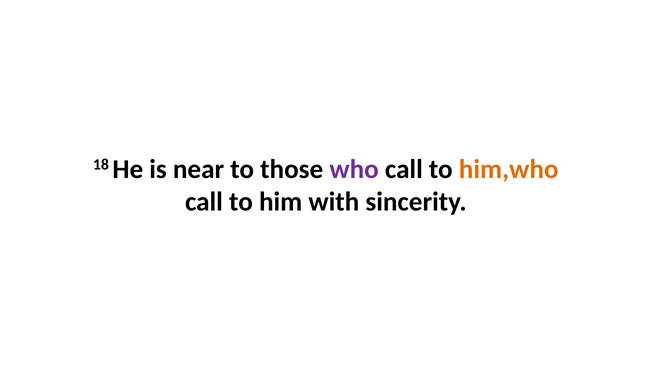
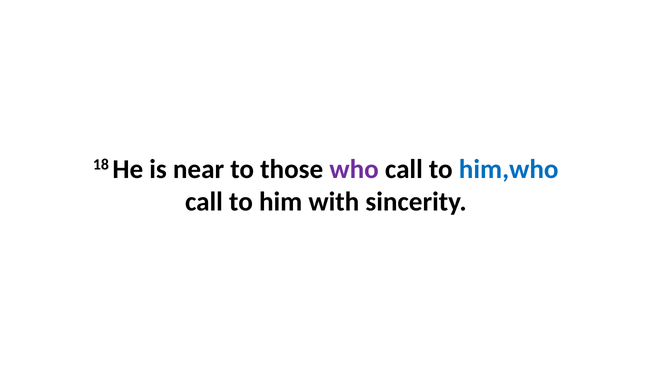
him,who colour: orange -> blue (509, 169)
